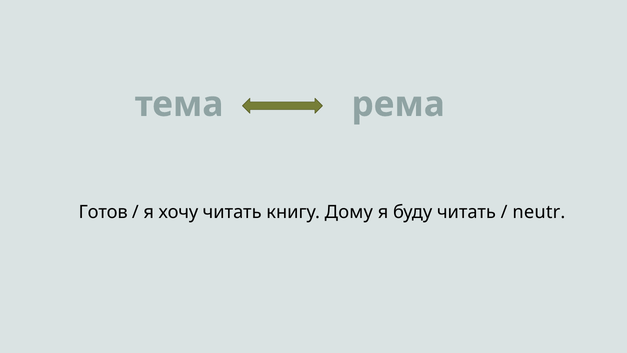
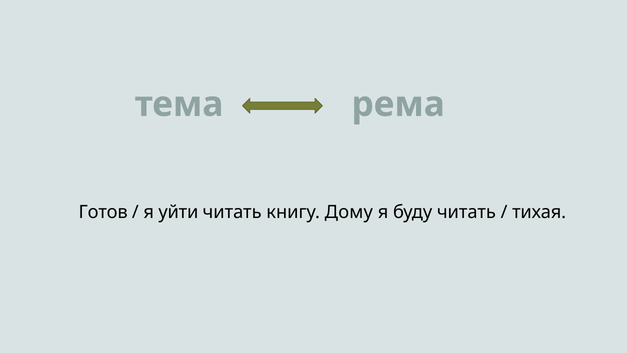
хочу: хочу -> уйти (178, 212)
neutr: neutr -> тихая (539, 212)
